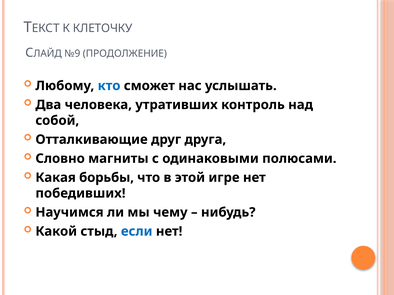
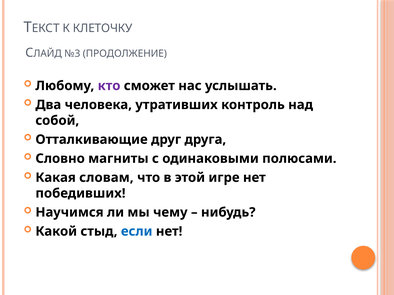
№9: №9 -> №3 (72, 54)
кто colour: blue -> purple (109, 86)
борьбы: борьбы -> словам (106, 178)
